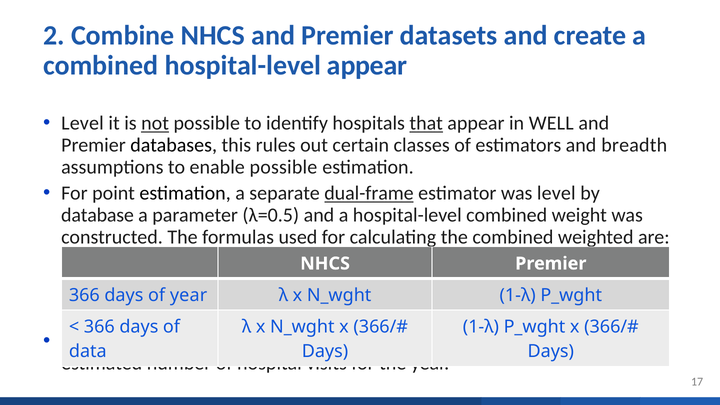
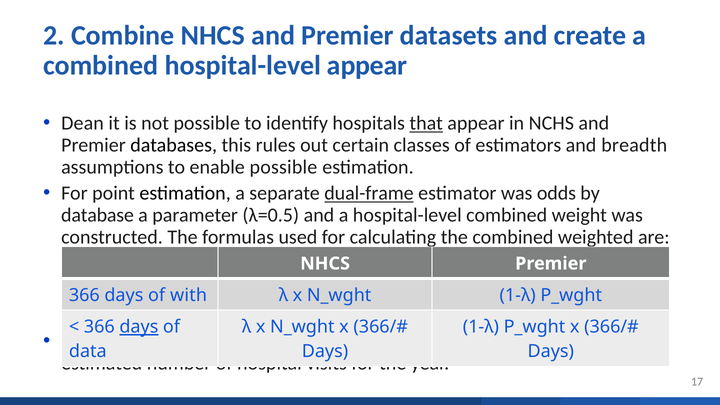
Level: Level -> Dean (83, 123)
not underline: present -> none (155, 123)
WELL: WELL -> NCHS (551, 123)
was level: level -> odds (556, 193)
of year: year -> with (189, 295)
days underline: none -> present (139, 327)
